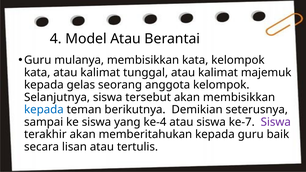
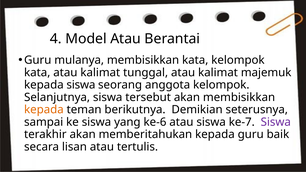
kepada gelas: gelas -> siswa (81, 85)
kepada colour: blue -> orange (44, 110)
ke-4: ke-4 -> ke-6 (155, 122)
